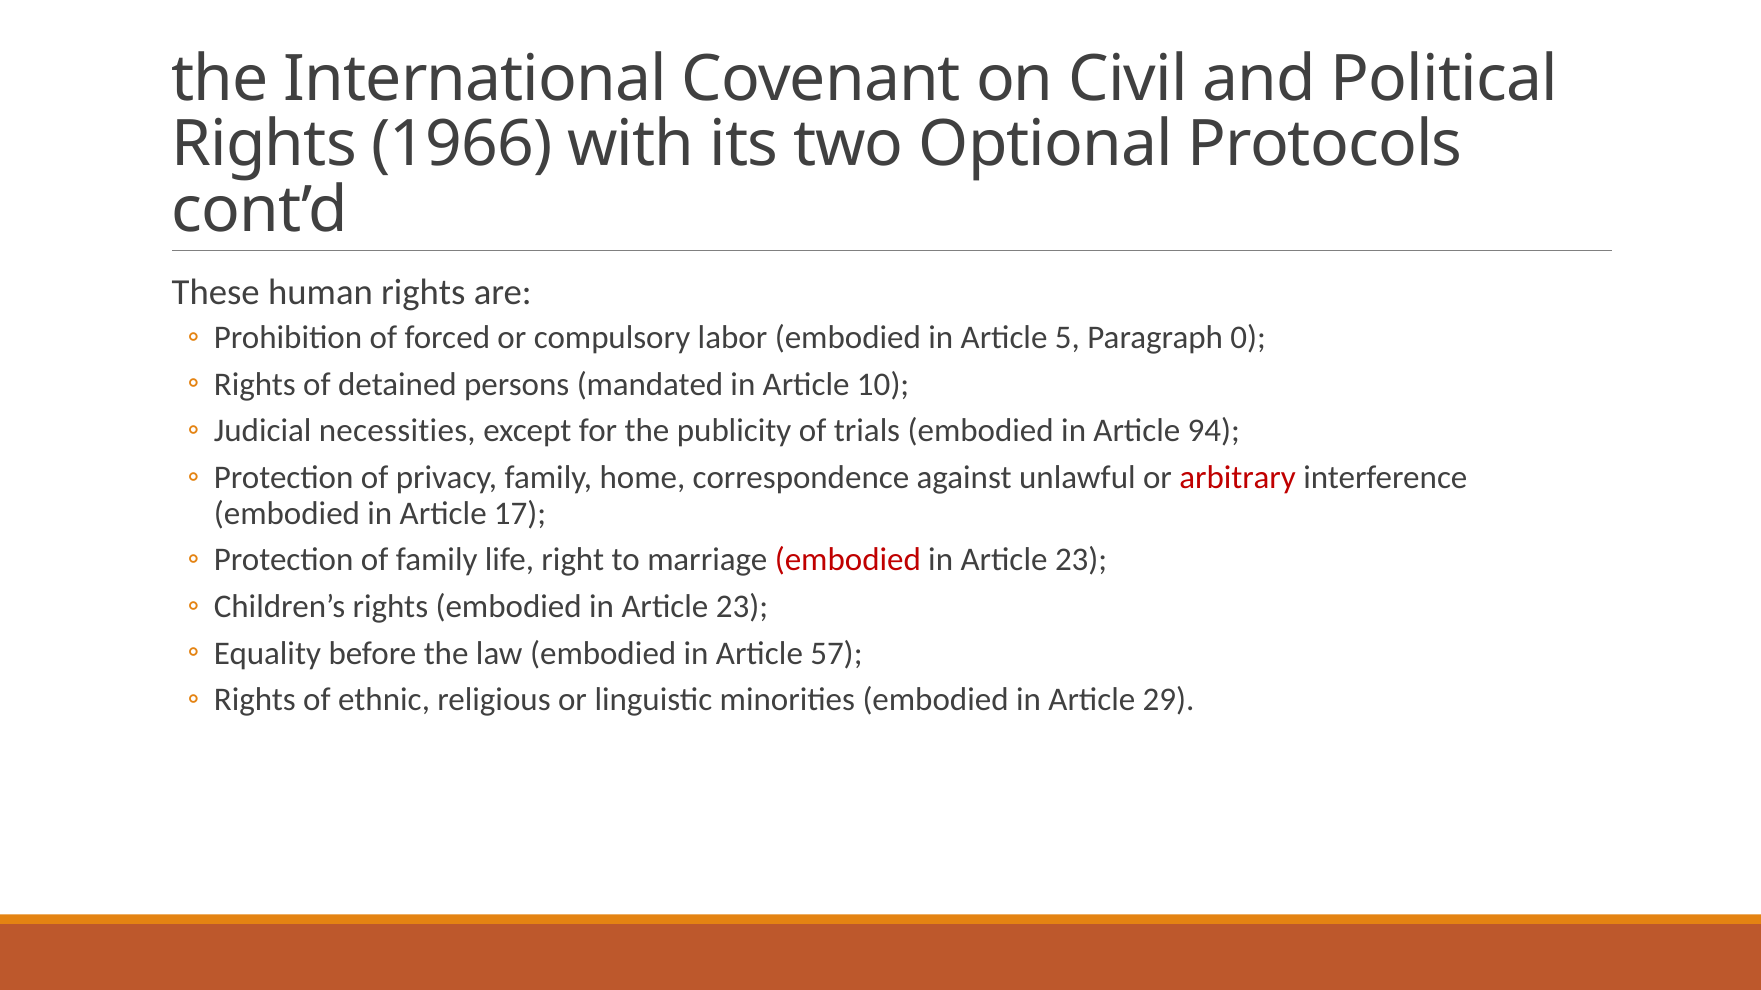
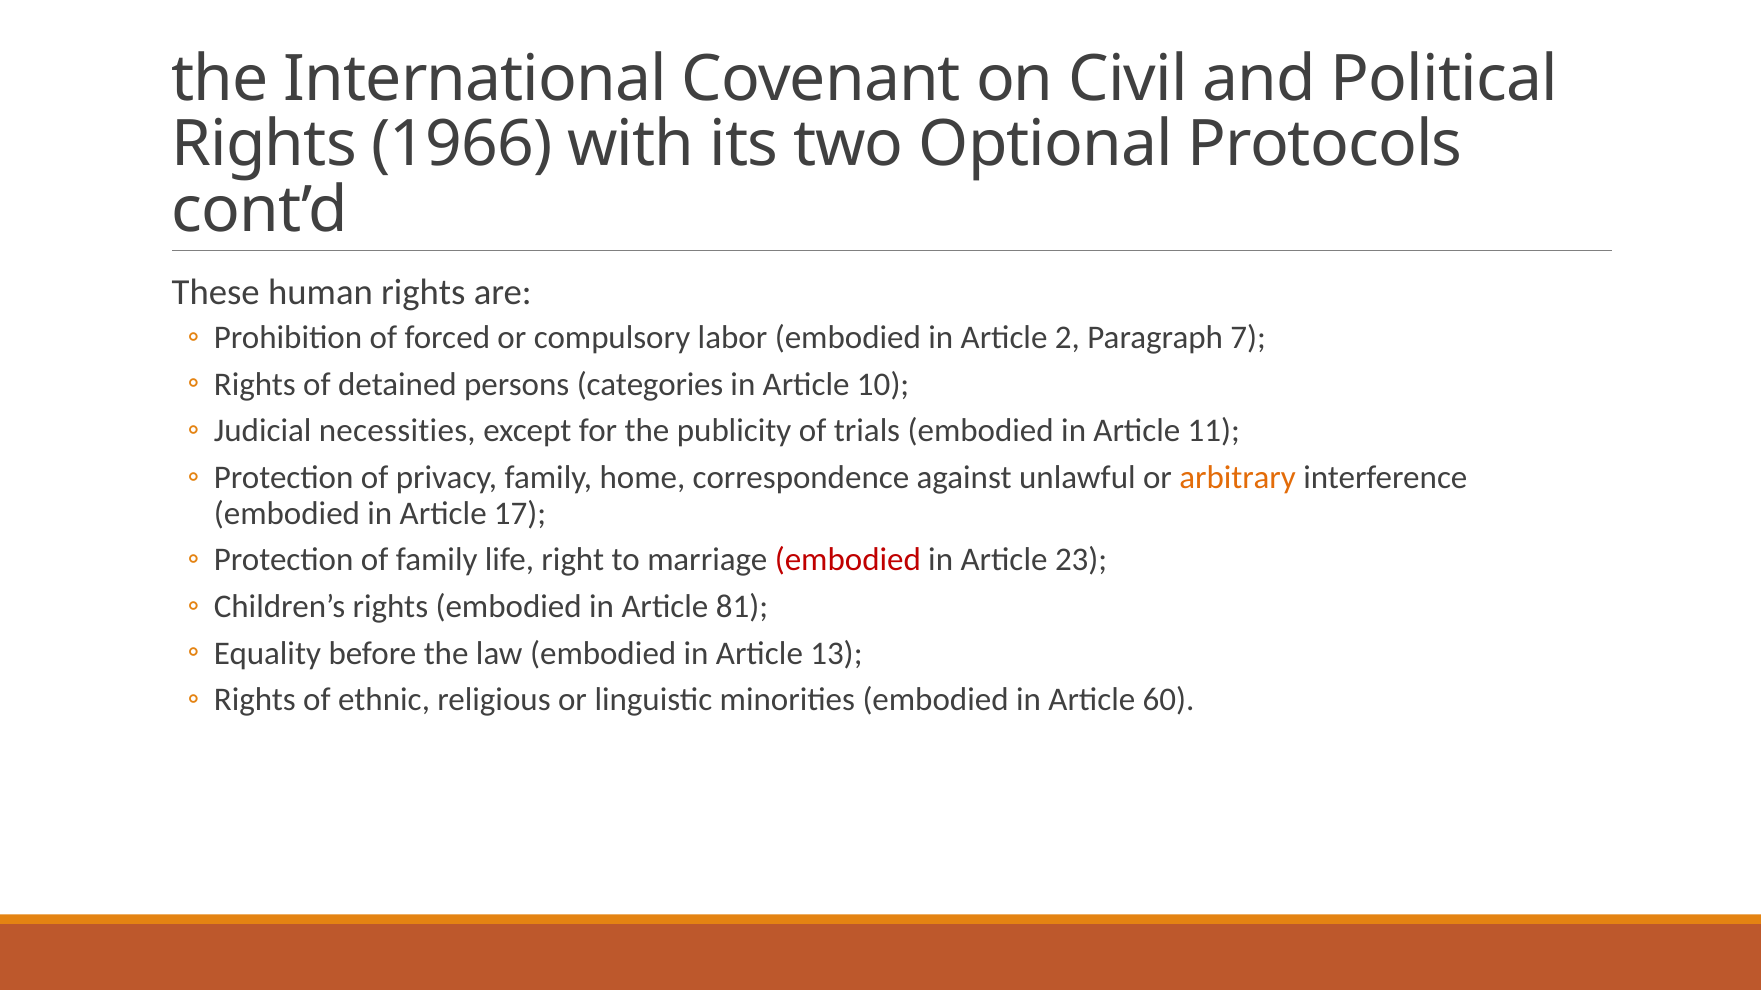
5: 5 -> 2 (1067, 338)
0: 0 -> 7 (1248, 338)
mandated: mandated -> categories (650, 385)
94: 94 -> 11 (1214, 431)
arbitrary colour: red -> orange (1238, 478)
23: 23 -> 81 (742, 607)
57: 57 -> 13 (836, 654)
29: 29 -> 60 (1169, 700)
